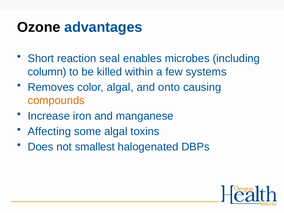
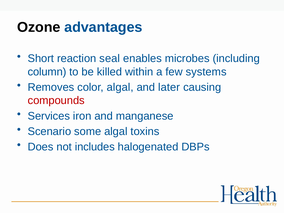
onto: onto -> later (169, 87)
compounds colour: orange -> red (56, 101)
Increase: Increase -> Services (49, 116)
Affecting: Affecting -> Scenario (49, 131)
smallest: smallest -> includes (95, 147)
